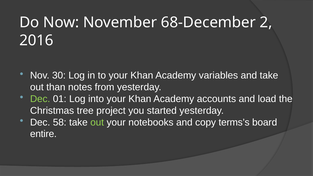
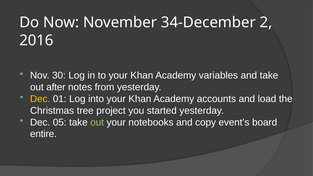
68-December: 68-December -> 34-December (208, 22)
than: than -> after (56, 87)
Dec colour: light green -> yellow (40, 99)
58: 58 -> 05 (60, 122)
terms’s: terms’s -> event’s (234, 122)
